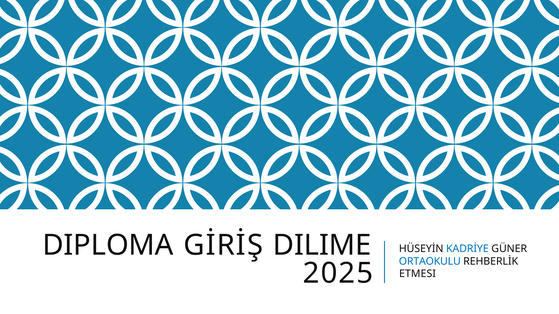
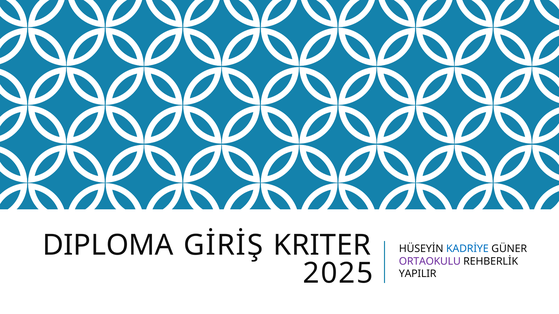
DILIME: DILIME -> KRITER (322, 246)
ORTAOKULU colour: blue -> purple (430, 262)
ETMESI: ETMESI -> YAPILIR (418, 274)
